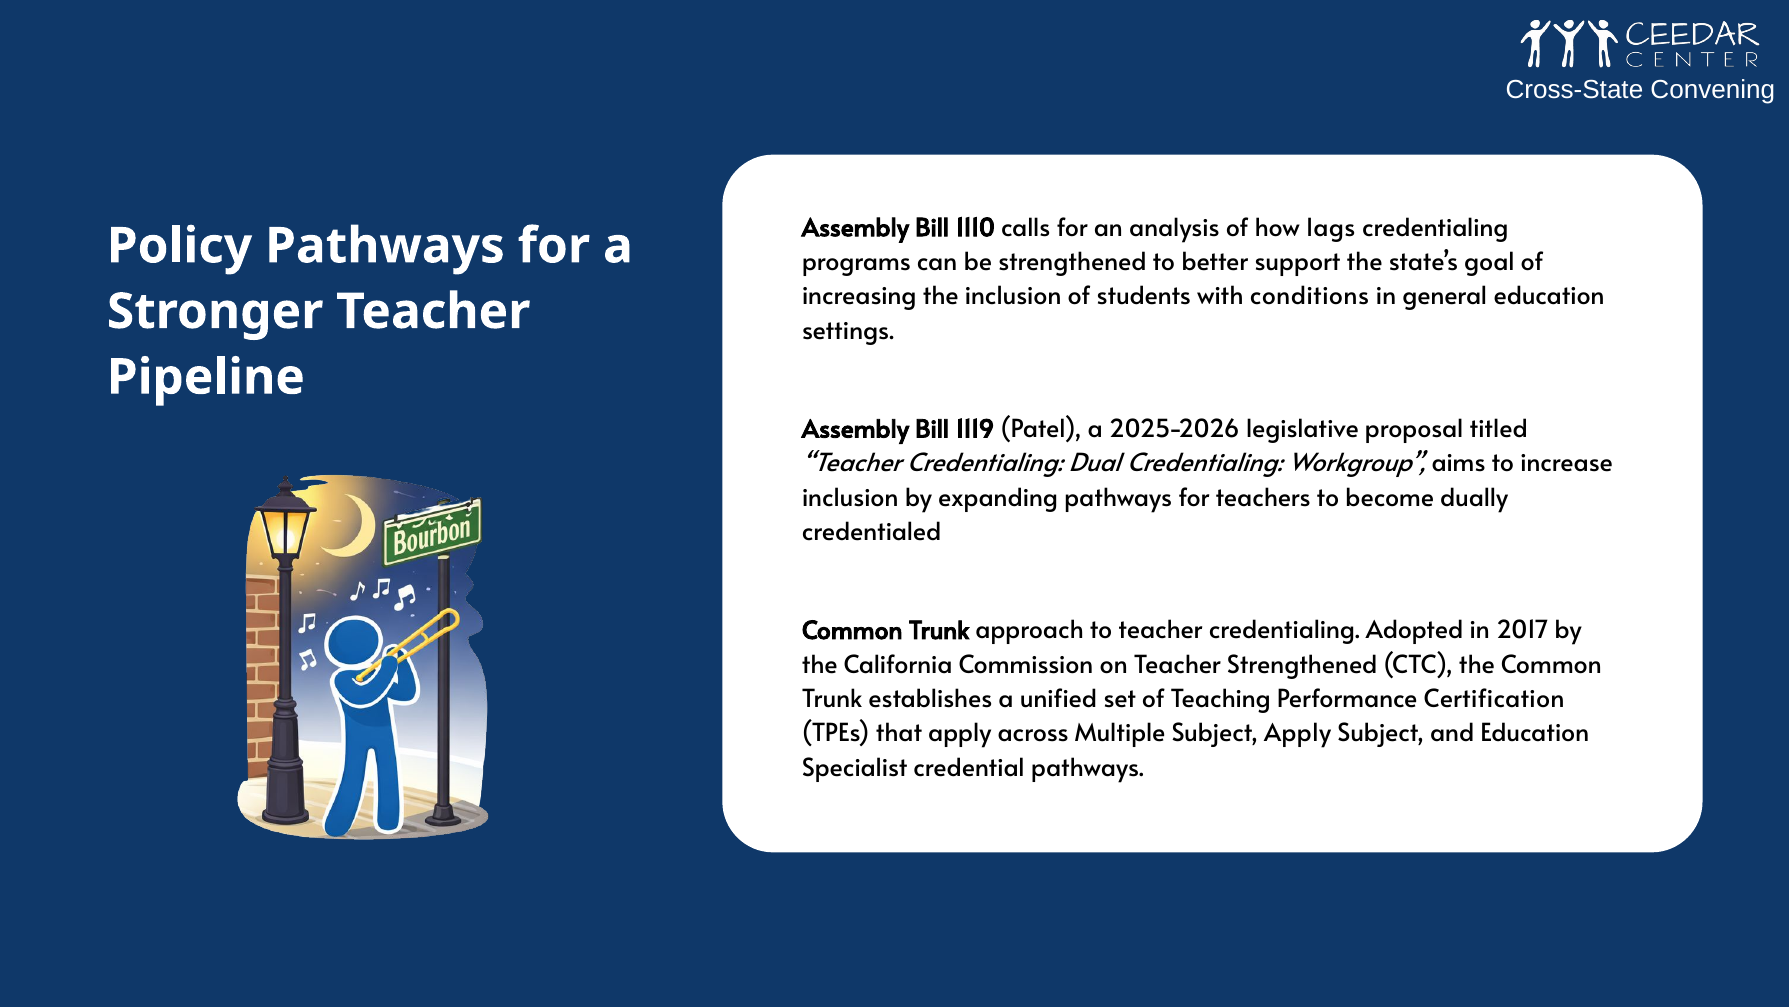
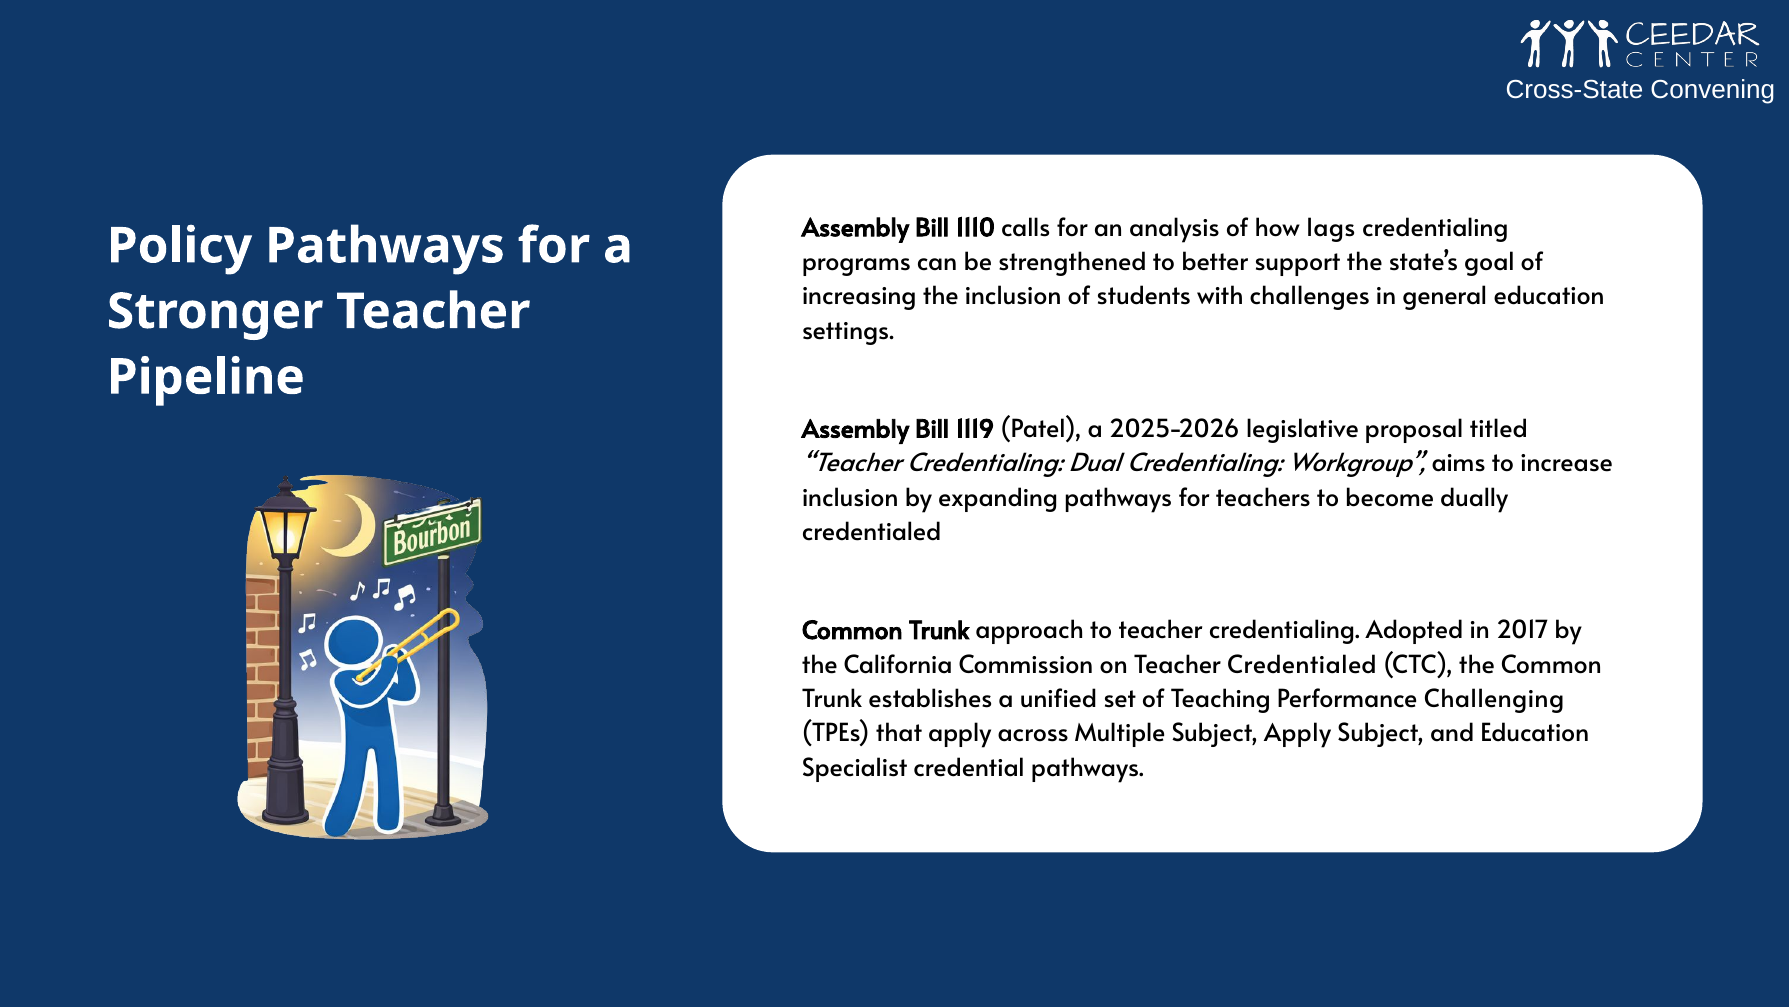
conditions: conditions -> challenges (1310, 296)
Teacher Strengthened: Strengthened -> Credentialed (1302, 665)
Certification: Certification -> Challenging (1494, 699)
